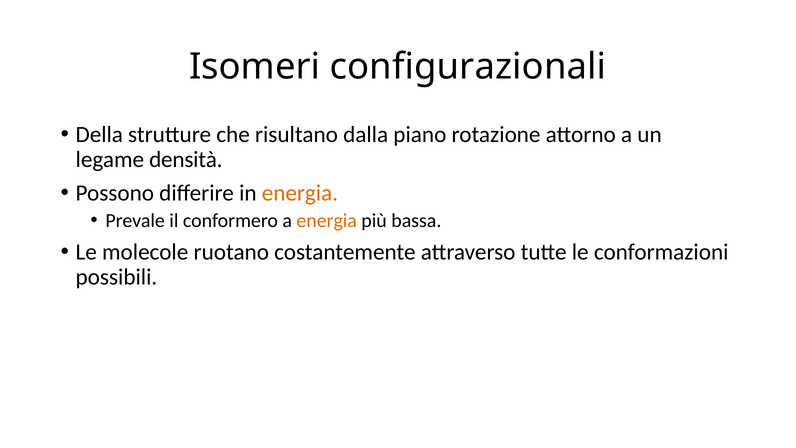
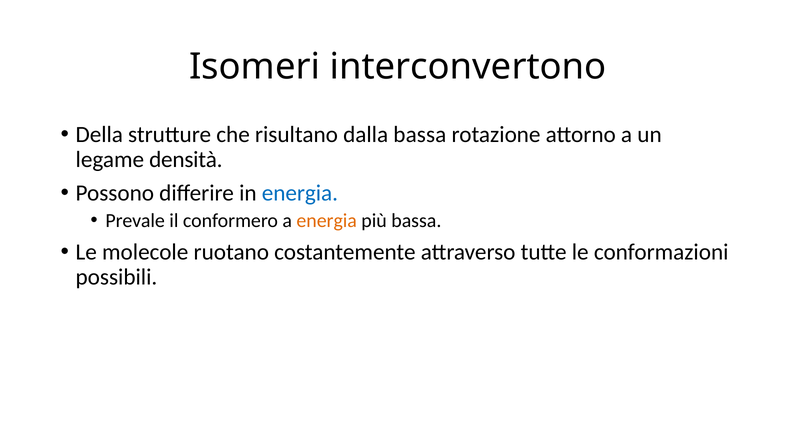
configurazionali: configurazionali -> interconvertono (468, 67)
dalla piano: piano -> bassa (420, 135)
energia colour: orange -> blue (300, 193)
